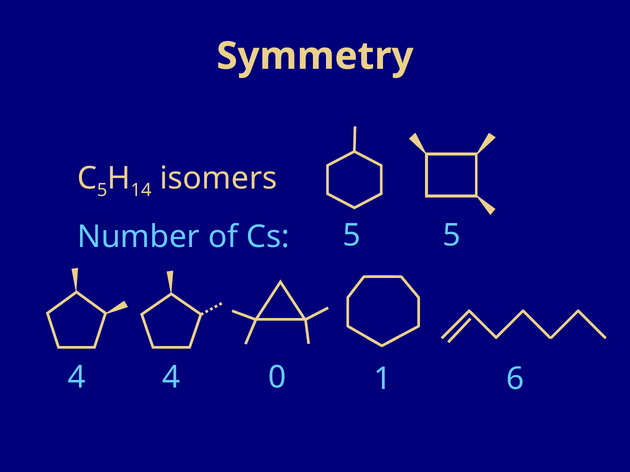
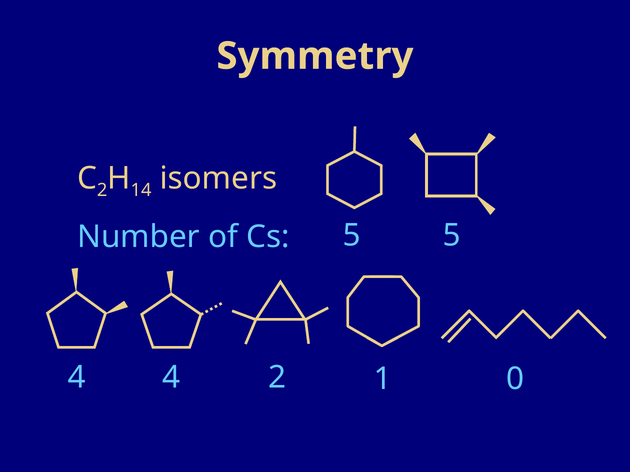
5: 5 -> 2 (102, 191)
4 0: 0 -> 2 (277, 378)
6: 6 -> 0 (515, 379)
